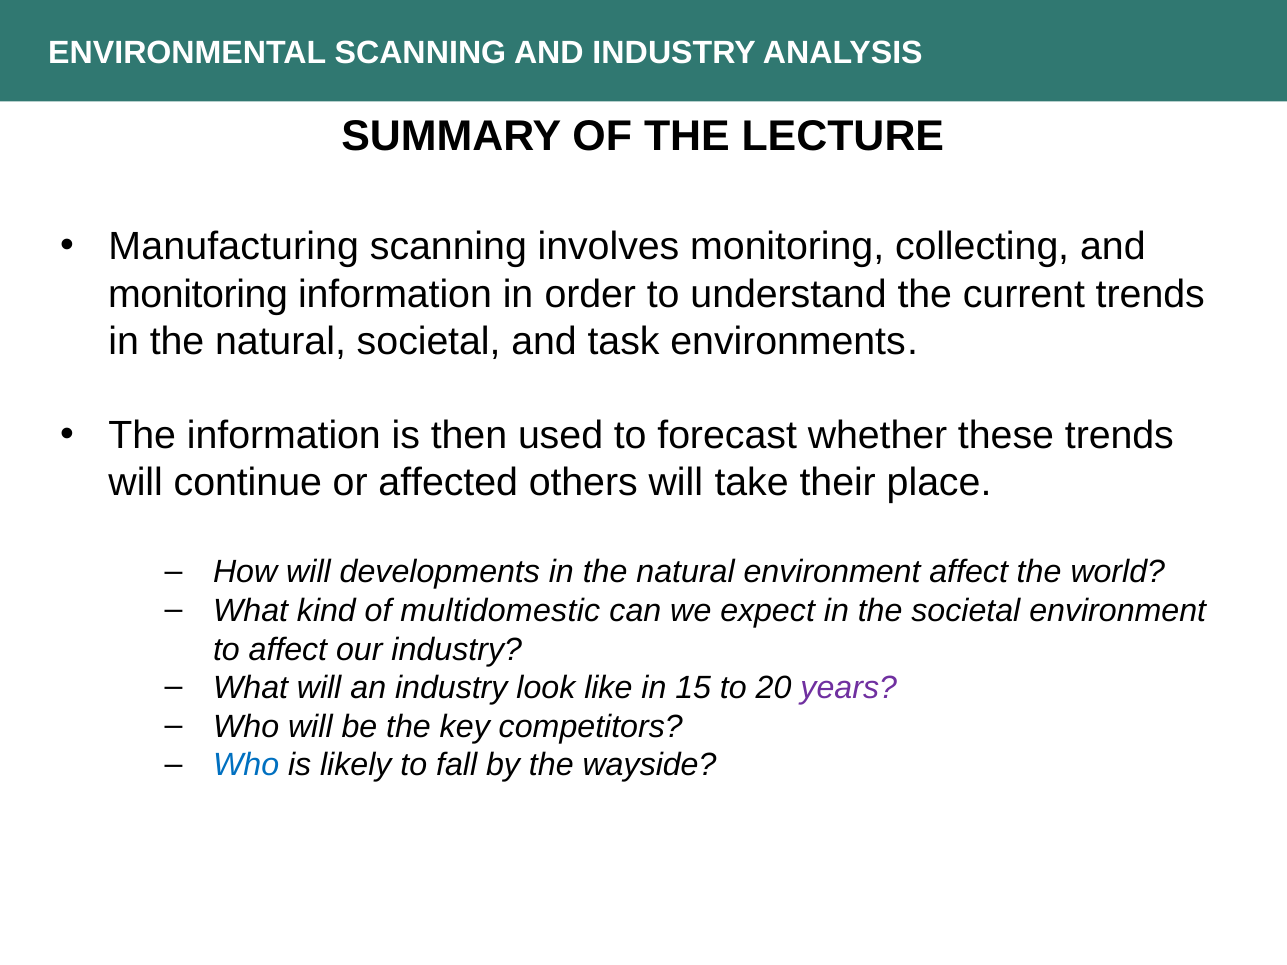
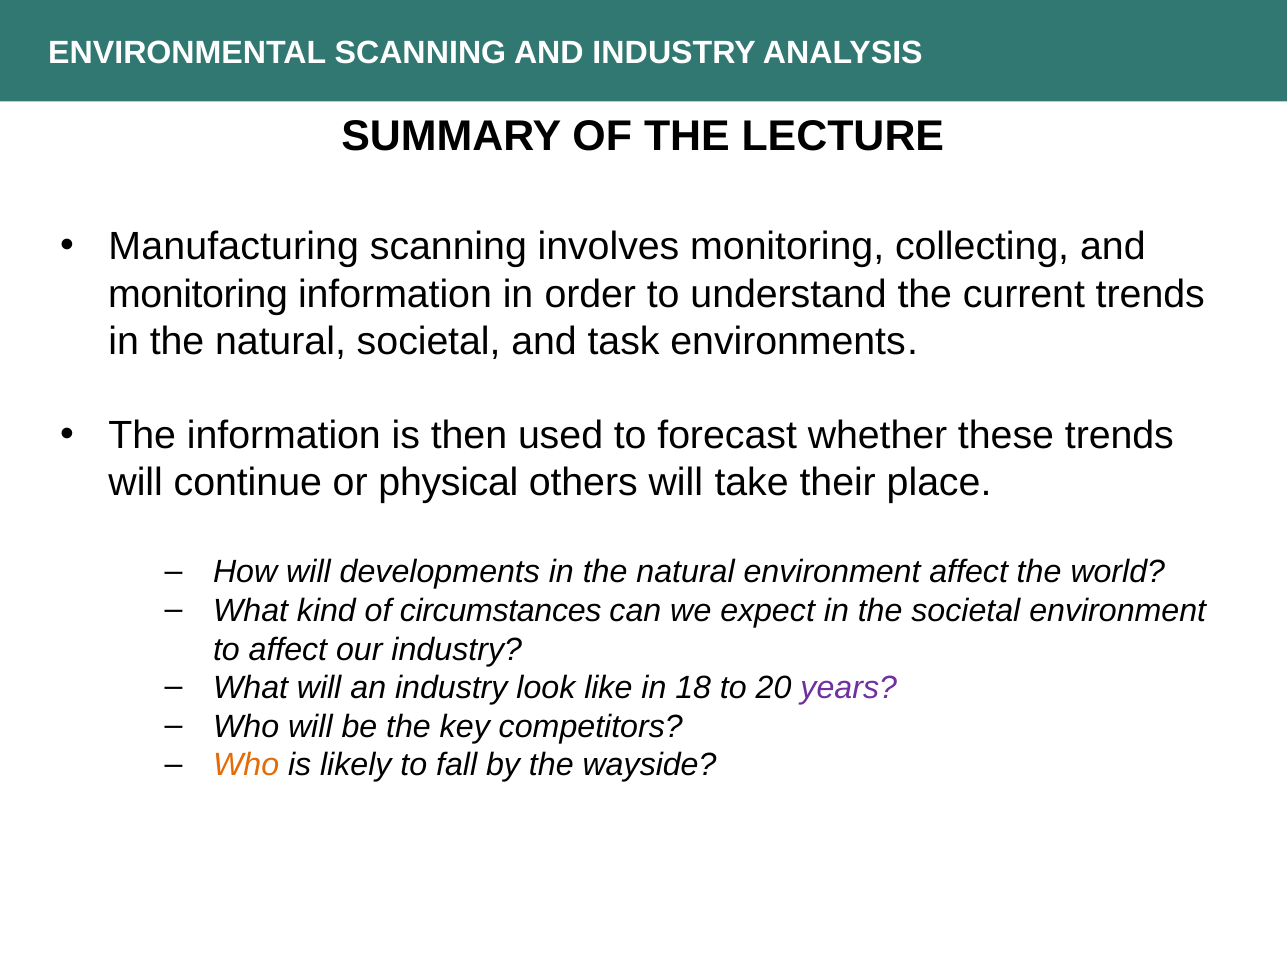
affected: affected -> physical (448, 483)
multidomestic: multidomestic -> circumstances (501, 611)
15: 15 -> 18 (693, 688)
Who colour: blue -> orange (246, 765)
